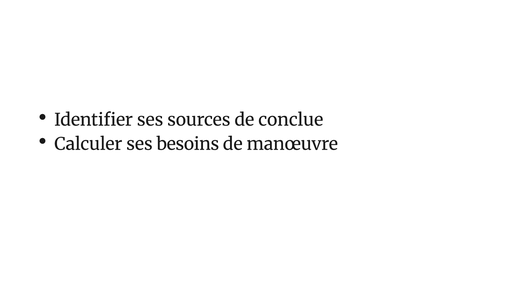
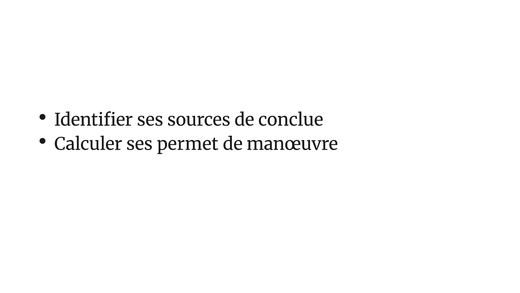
besoins: besoins -> permet (188, 144)
